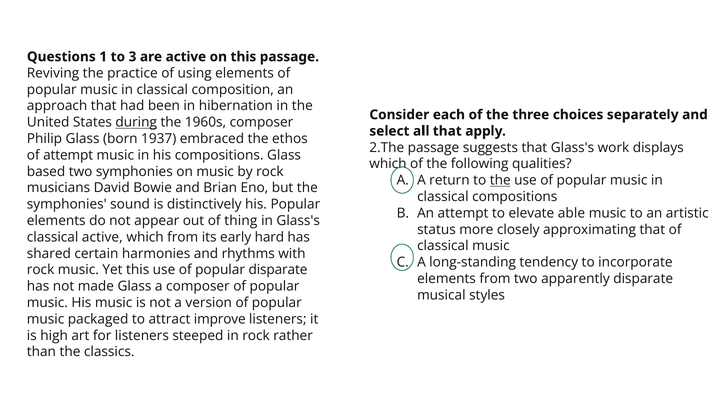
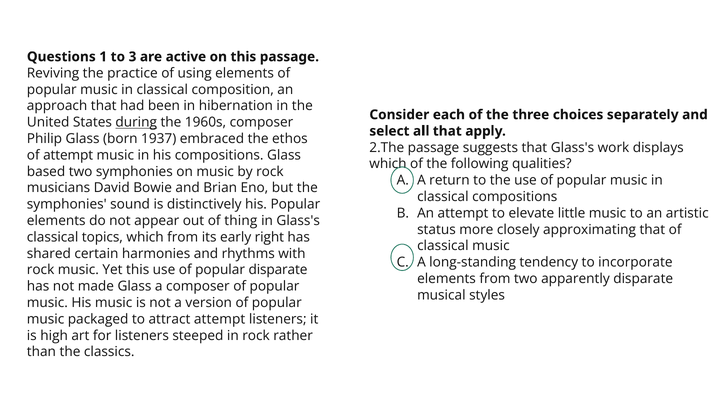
the underline: present -> none (500, 180)
able: able -> little (572, 213)
classical active: active -> topics (102, 237)
hard: hard -> right (269, 237)
attract improve: improve -> attempt (220, 319)
